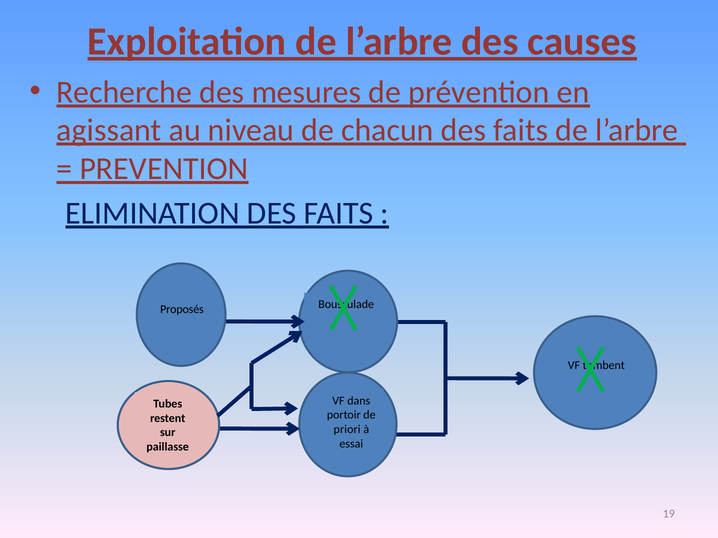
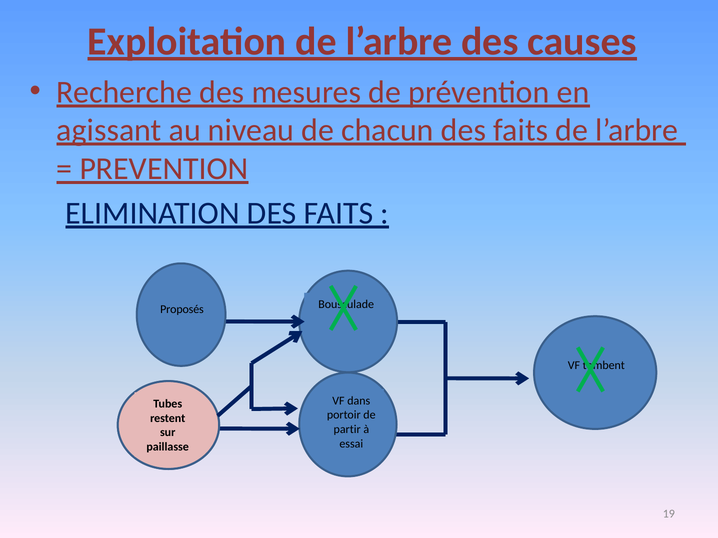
priori: priori -> partir (347, 430)
